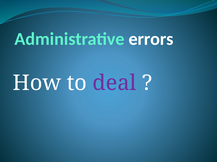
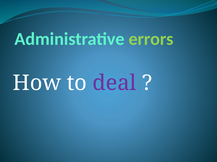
errors colour: white -> light green (151, 39)
